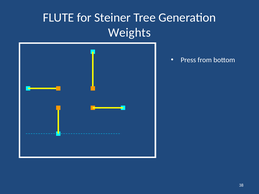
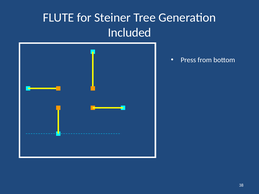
Weights: Weights -> Included (130, 33)
